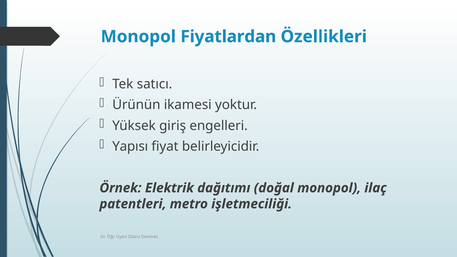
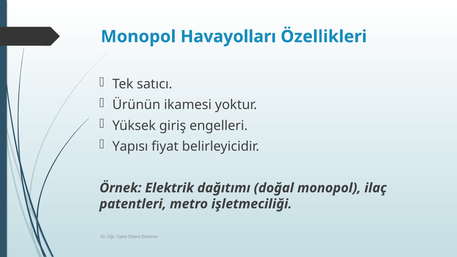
Fiyatlardan: Fiyatlardan -> Havayolları (228, 37)
